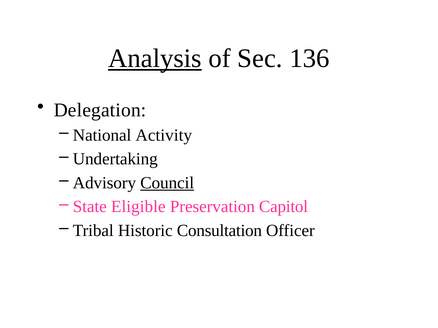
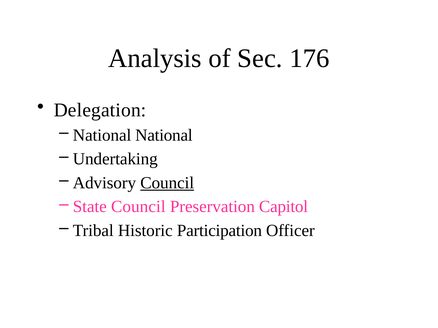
Analysis underline: present -> none (155, 58)
136: 136 -> 176 (309, 58)
National Activity: Activity -> National (164, 135)
State Eligible: Eligible -> Council (138, 207)
Consultation: Consultation -> Participation (219, 231)
